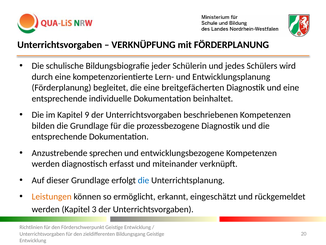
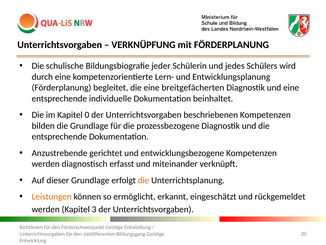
9: 9 -> 0 (87, 115)
sprechen: sprechen -> gerichtet (106, 153)
die colour: blue -> orange (143, 180)
